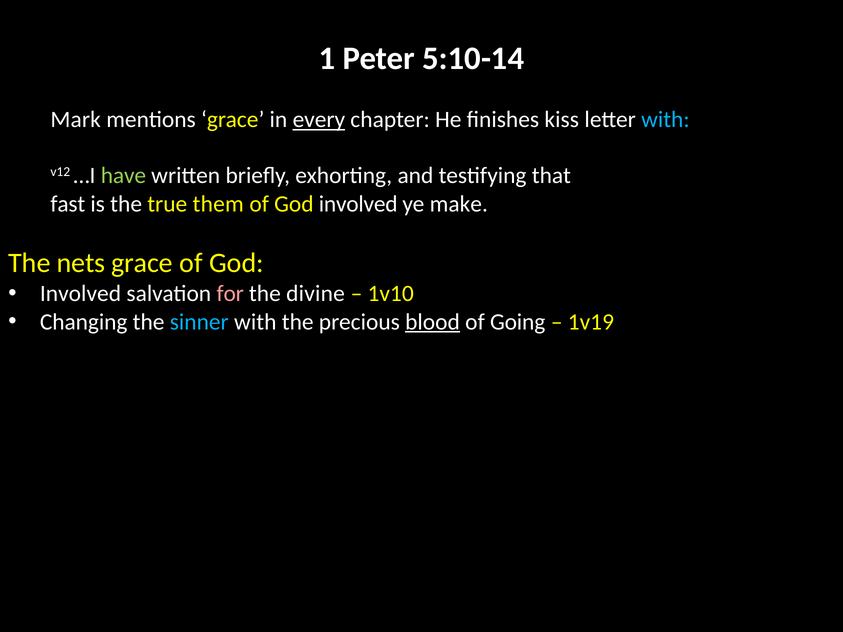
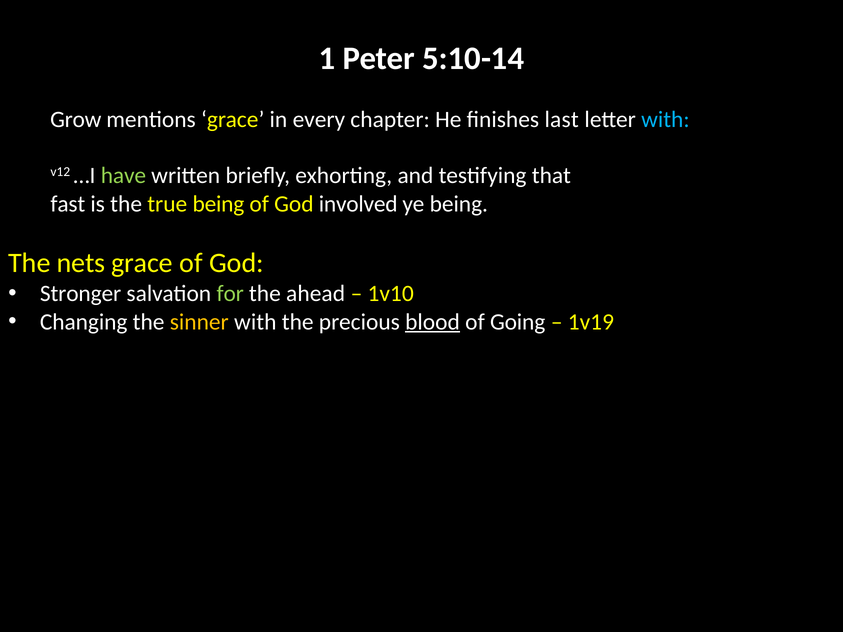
Mark: Mark -> Grow (76, 120)
every underline: present -> none (319, 120)
kiss: kiss -> last (562, 120)
true them: them -> being (218, 204)
ye make: make -> being (459, 204)
Involved: Involved -> Stronger (81, 294)
for colour: pink -> light green (230, 294)
divine: divine -> ahead (316, 294)
sinner colour: light blue -> yellow (199, 322)
